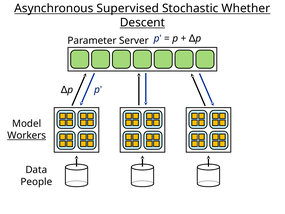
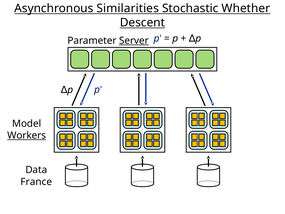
Supervised: Supervised -> Similarities (128, 8)
Server underline: none -> present (134, 41)
People: People -> France (36, 182)
